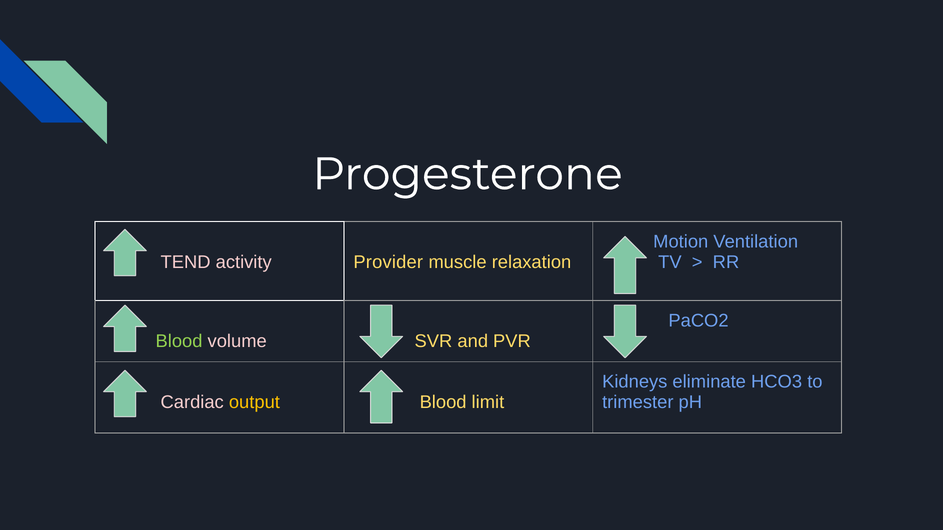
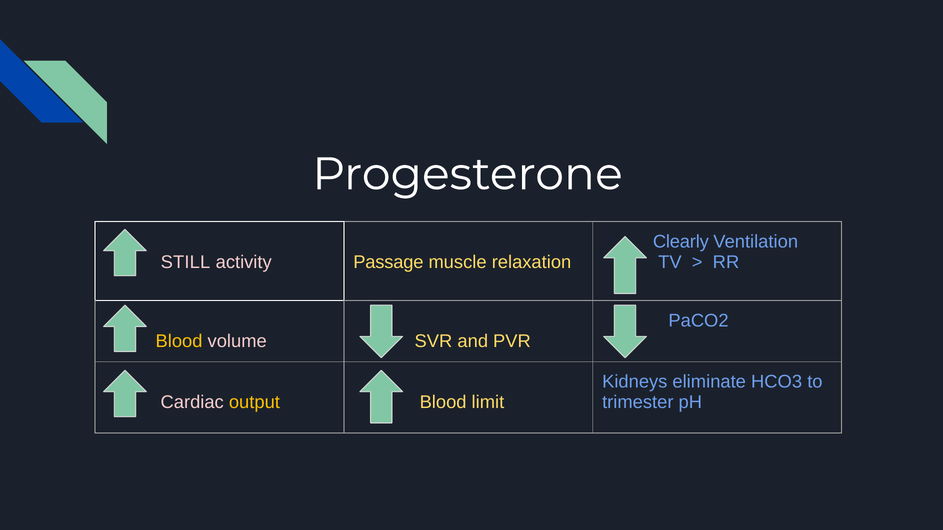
Motion: Motion -> Clearly (681, 242)
TEND: TEND -> STILL (185, 262)
Provider: Provider -> Passage (388, 262)
Blood colour: light green -> yellow (179, 341)
